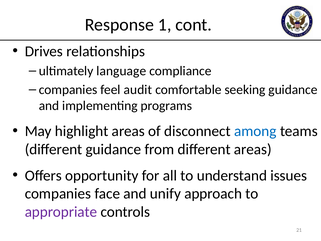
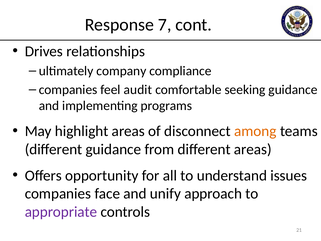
1: 1 -> 7 (165, 25)
language: language -> company (121, 71)
among colour: blue -> orange (255, 131)
